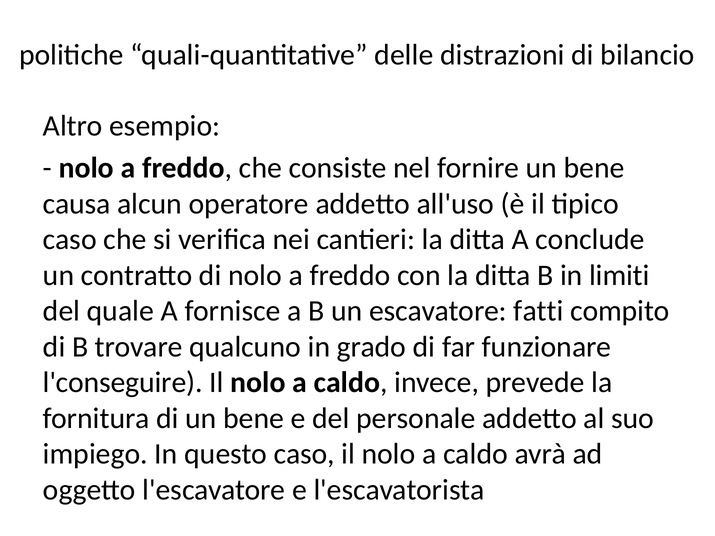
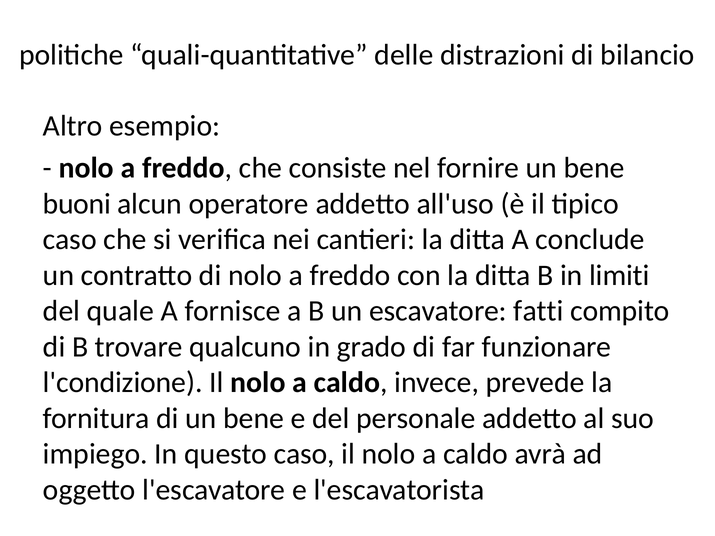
causa: causa -> buoni (77, 204)
l'conseguire: l'conseguire -> l'condizione (123, 383)
